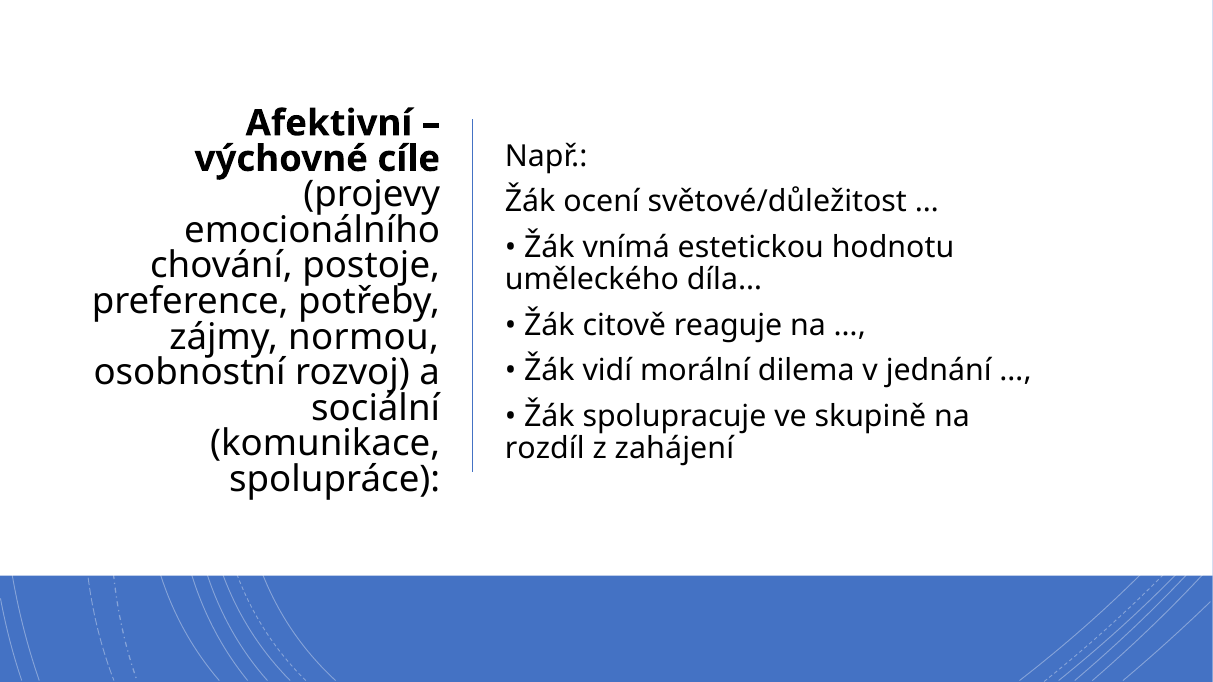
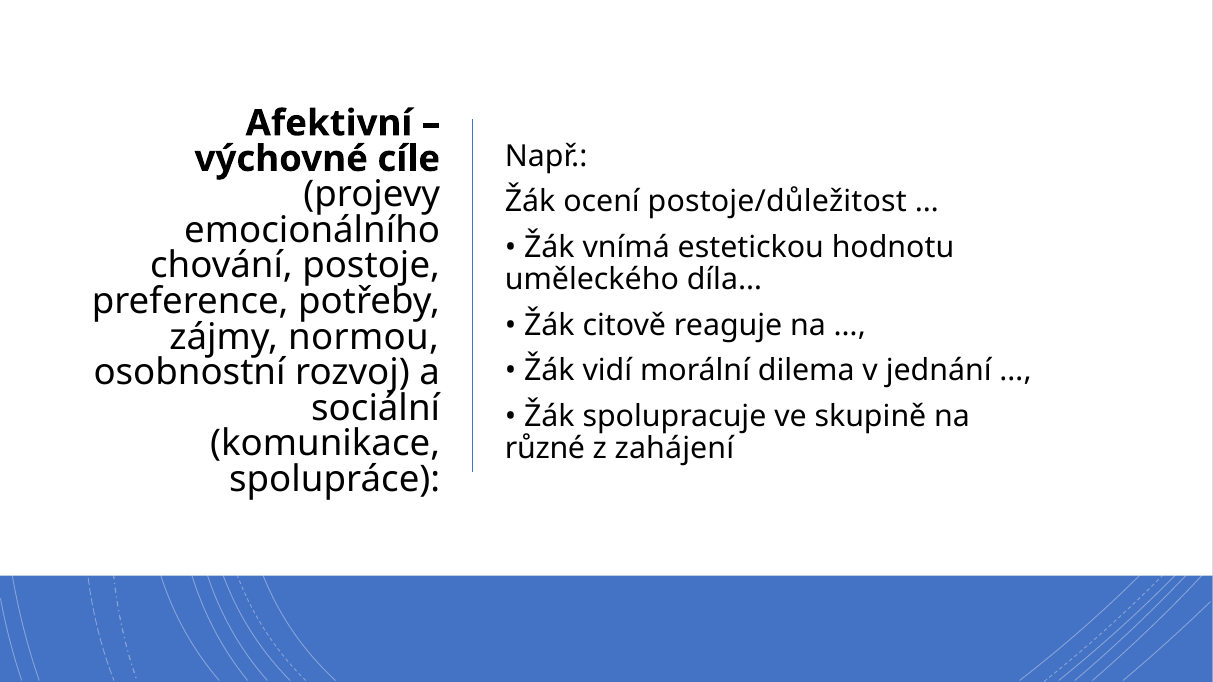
světové/důležitost: světové/důležitost -> postoje/důležitost (777, 202)
rozdíl: rozdíl -> různé (545, 449)
